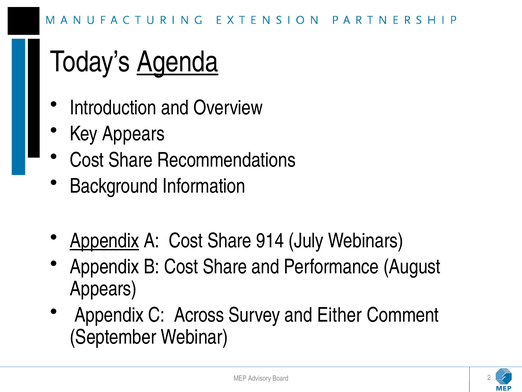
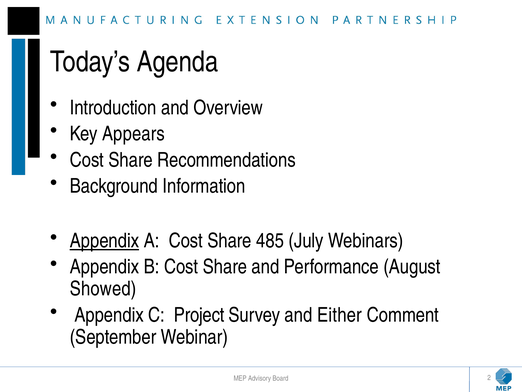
Agenda underline: present -> none (178, 62)
914: 914 -> 485 (270, 241)
Appears: Appears -> Showed (103, 289)
Across: Across -> Project (199, 315)
